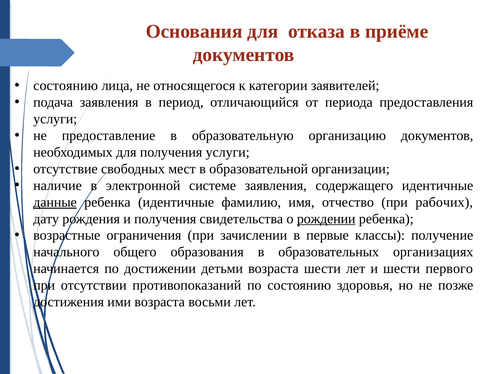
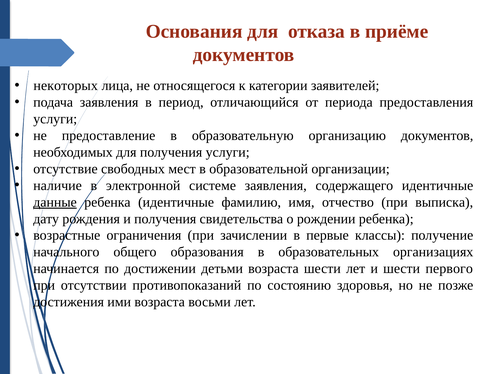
состоянию: состоянию -> некоторых (66, 86)
рабочих: рабочих -> выписка (444, 202)
рождении underline: present -> none (326, 218)
